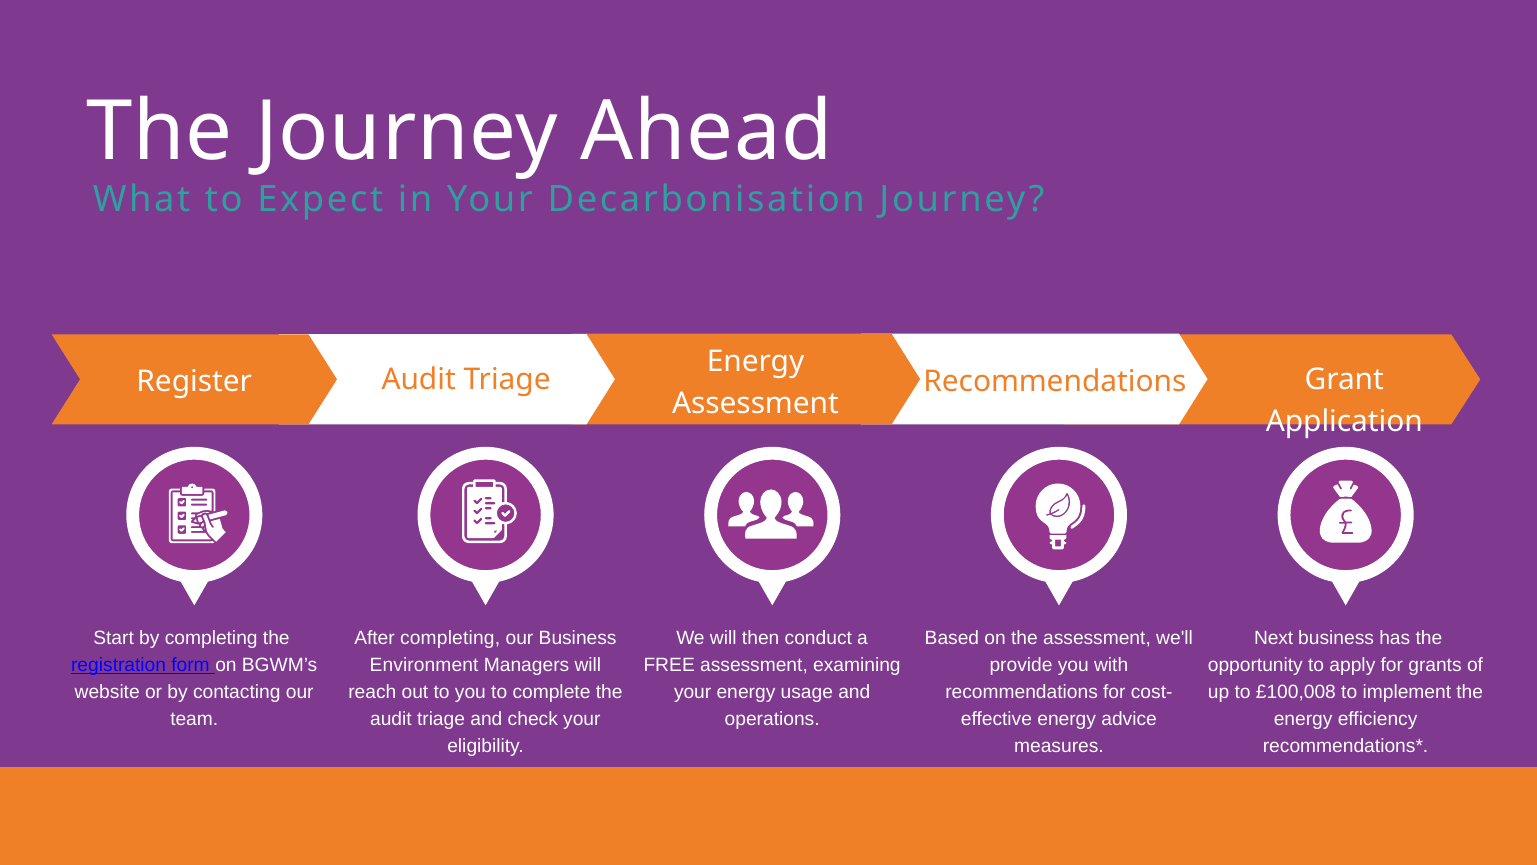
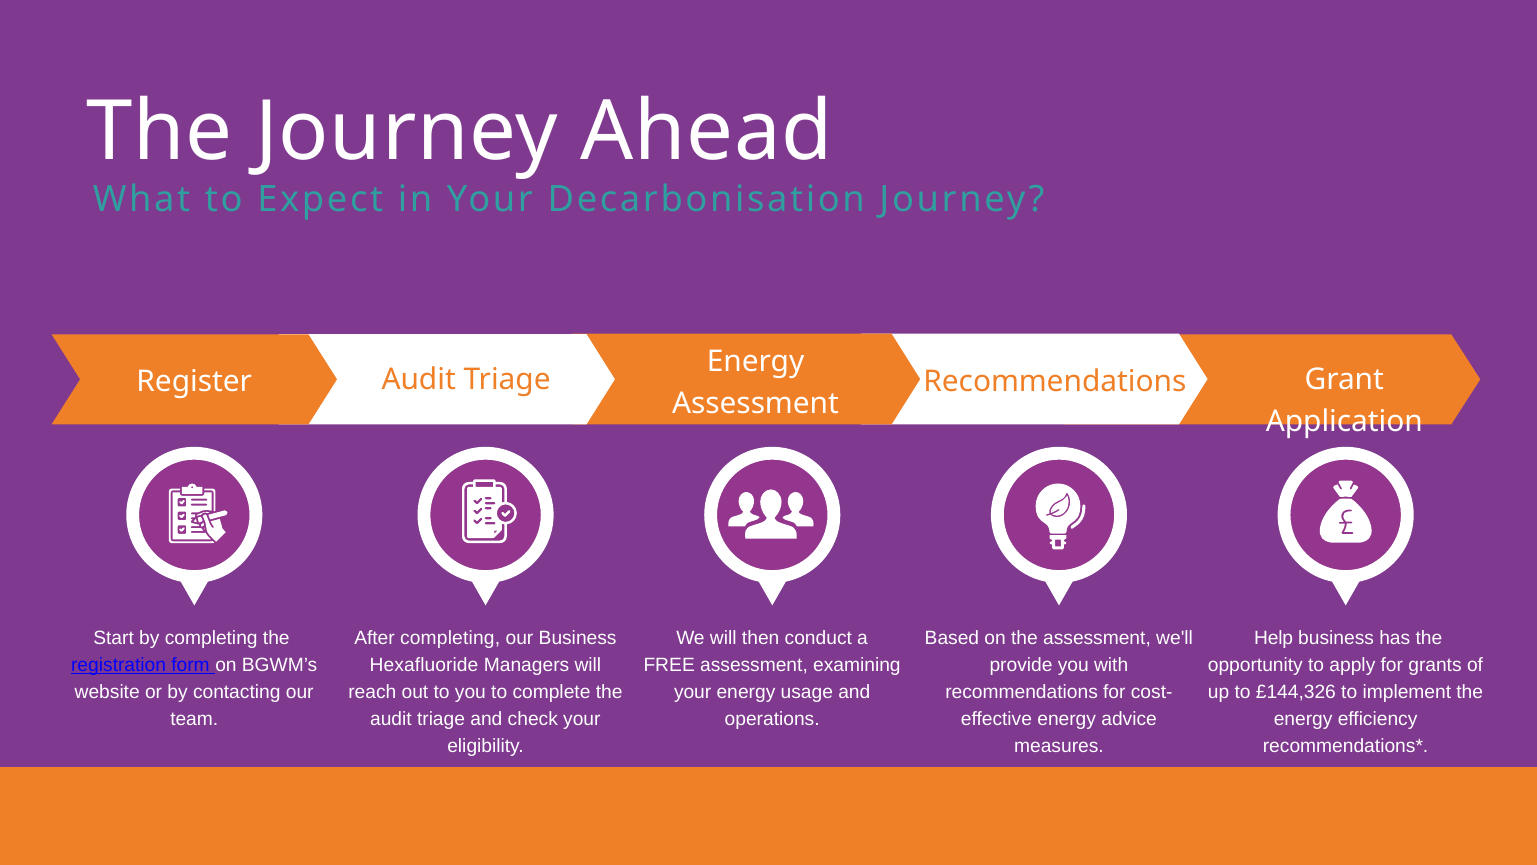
Next: Next -> Help (1274, 638)
Environment: Environment -> Hexafluoride (424, 665)
£100,008: £100,008 -> £144,326 (1296, 692)
